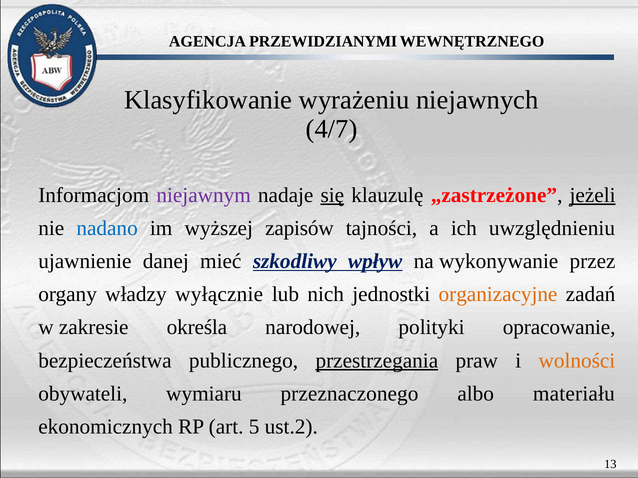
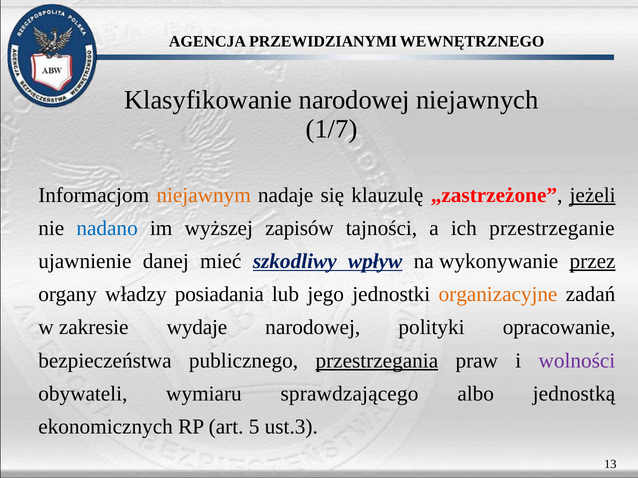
Klasyfikowanie wyrażeniu: wyrażeniu -> narodowej (354, 100)
4/7: 4/7 -> 1/7 (332, 129)
niejawnym colour: purple -> orange (204, 195)
się underline: present -> none (332, 195)
uwzględnieniu: uwzględnieniu -> przestrzeganie (552, 228)
przez underline: none -> present (593, 262)
wyłącznie: wyłącznie -> posiadania (219, 295)
nich: nich -> jego (326, 295)
określa: określa -> wydaje (197, 328)
wolności colour: orange -> purple (577, 361)
przeznaczonego: przeznaczonego -> sprawdzającego (349, 394)
materiału: materiału -> jednostką (574, 394)
ust.2: ust.2 -> ust.3 (291, 427)
